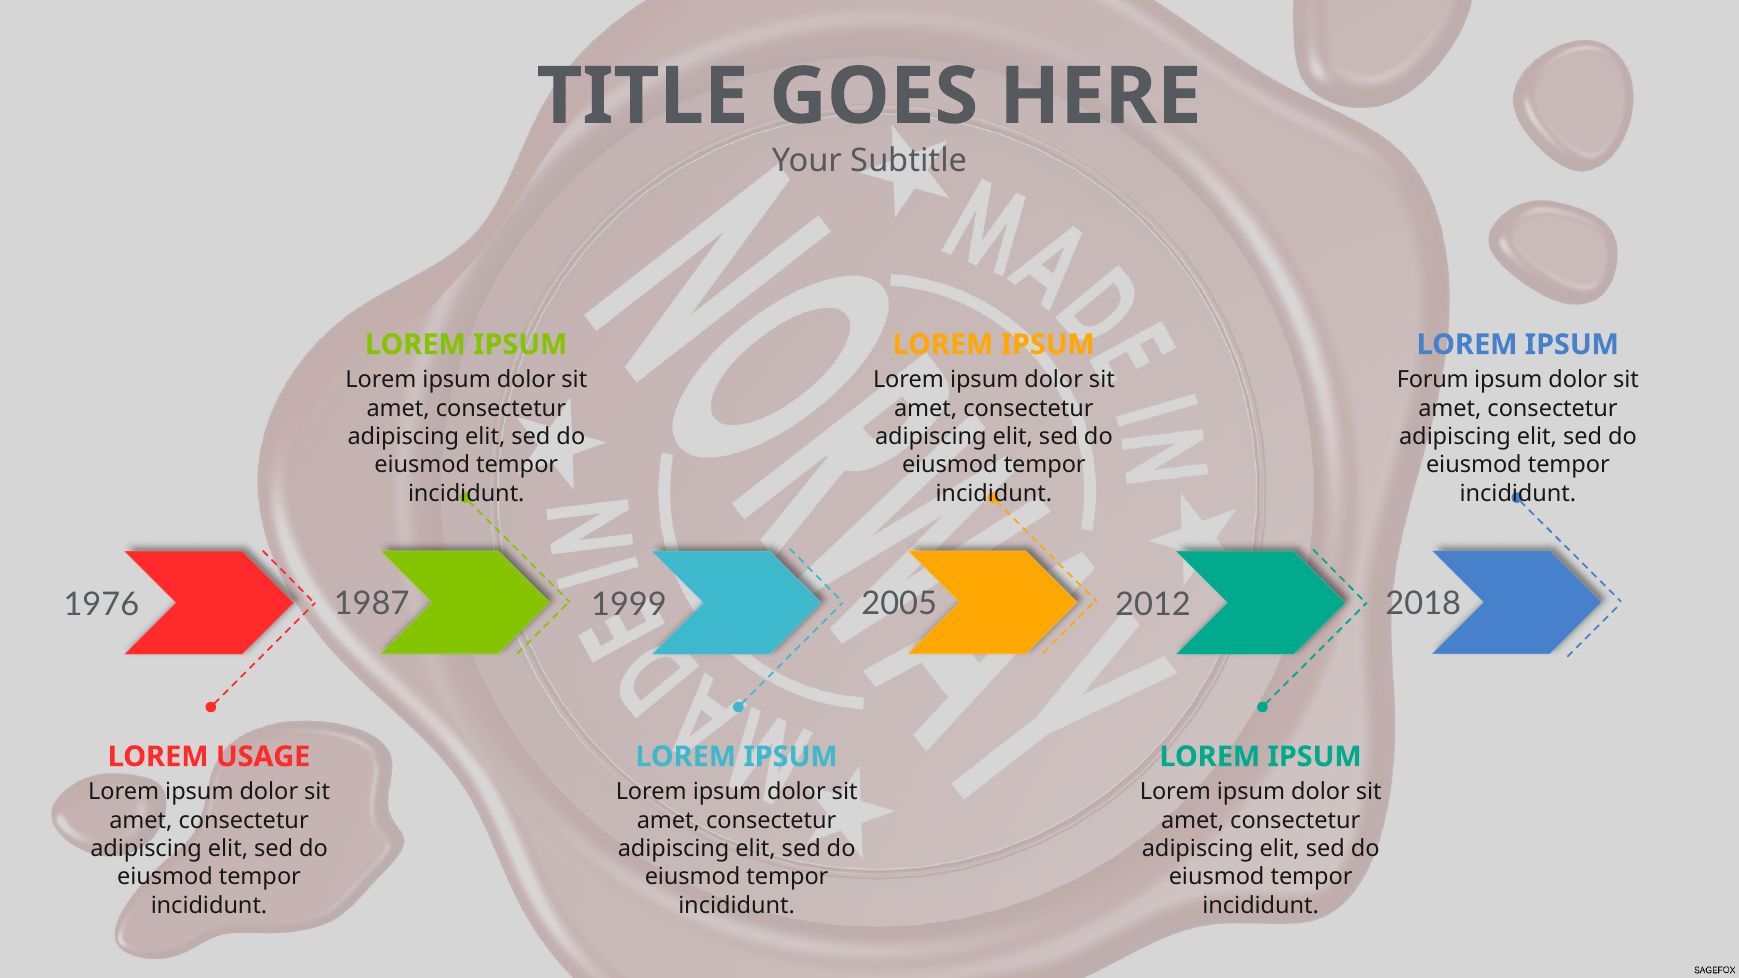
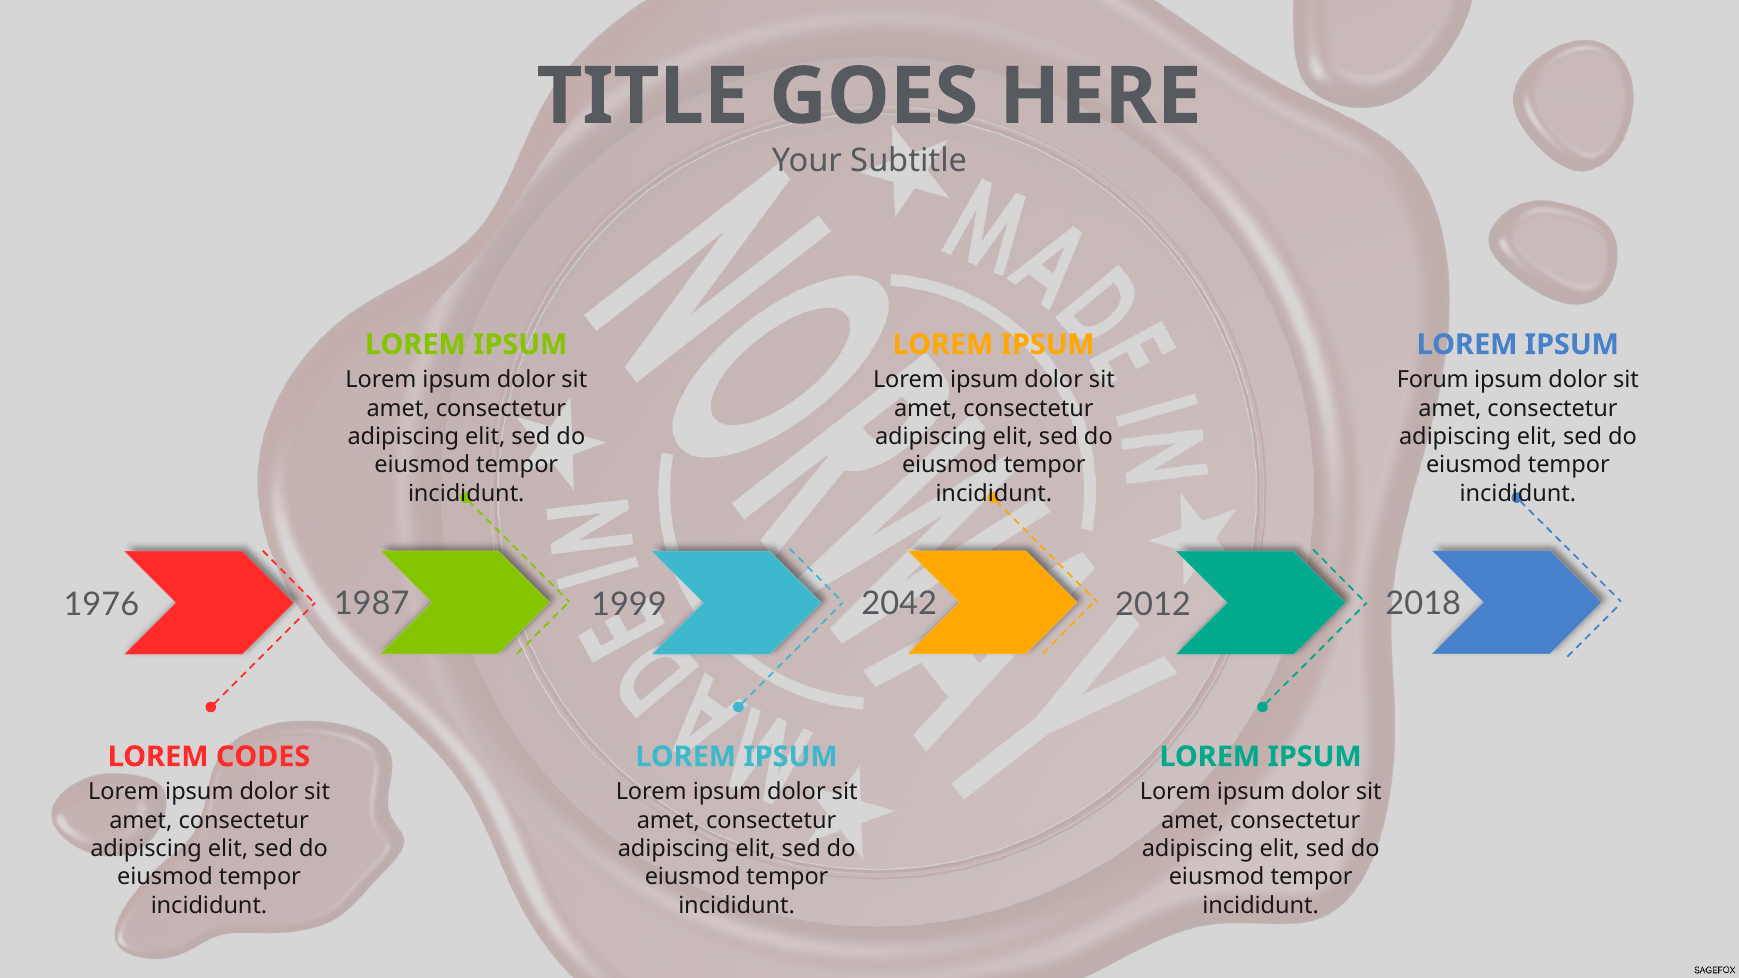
2005: 2005 -> 2042 (899, 604)
USAGE: USAGE -> CODES (263, 757)
